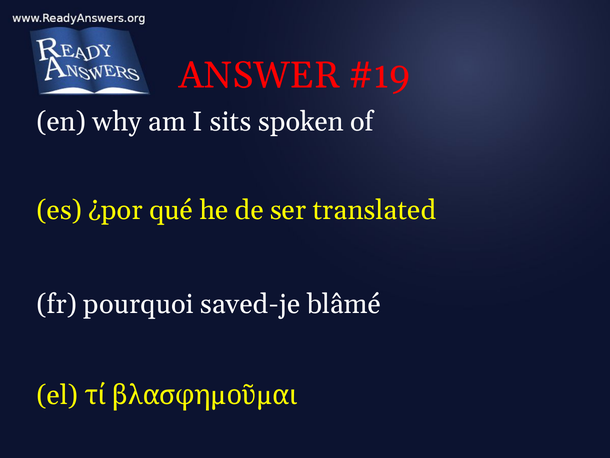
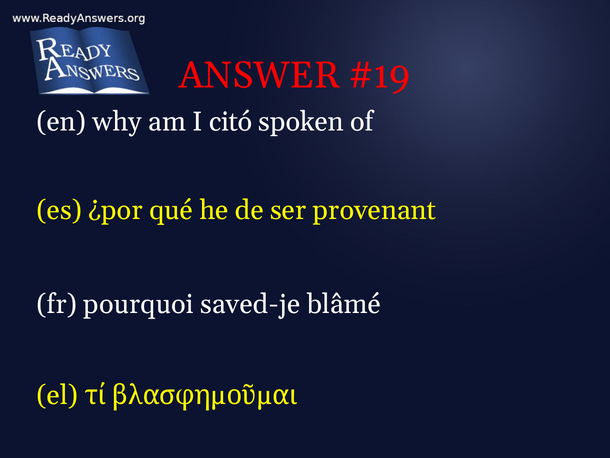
sits: sits -> citó (231, 122)
translated: translated -> provenant (375, 210)
